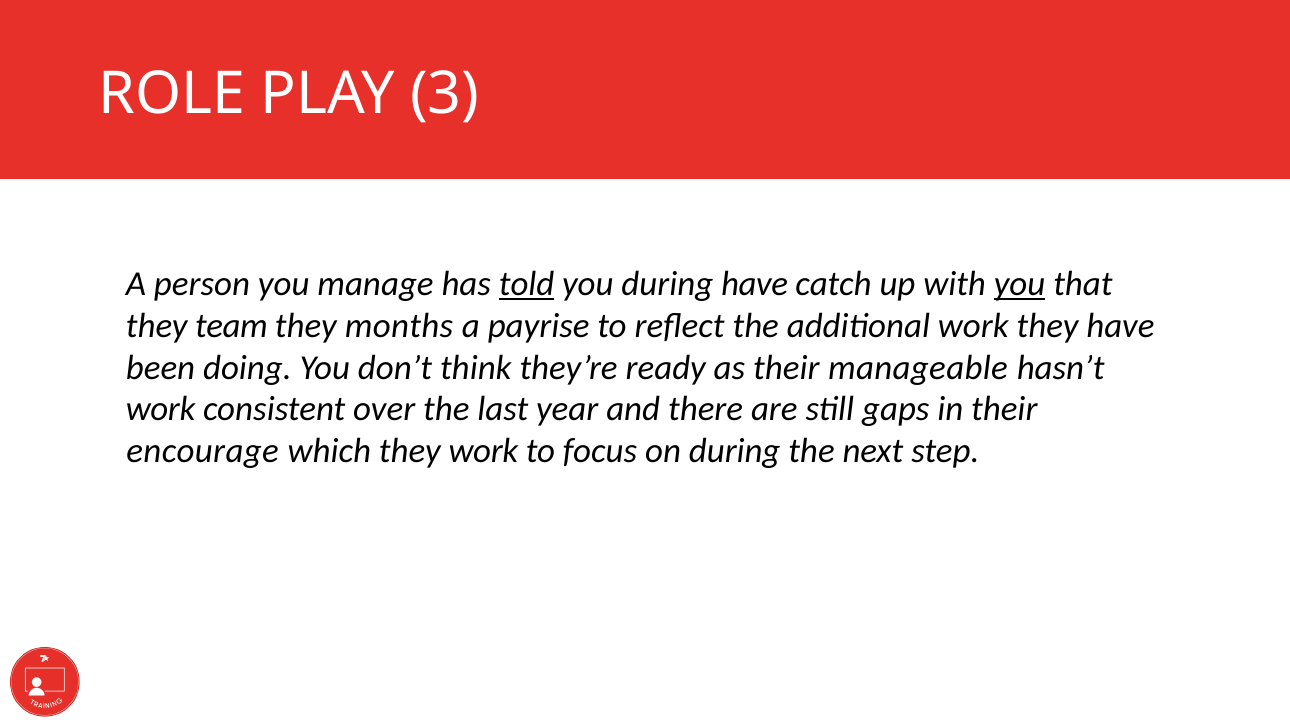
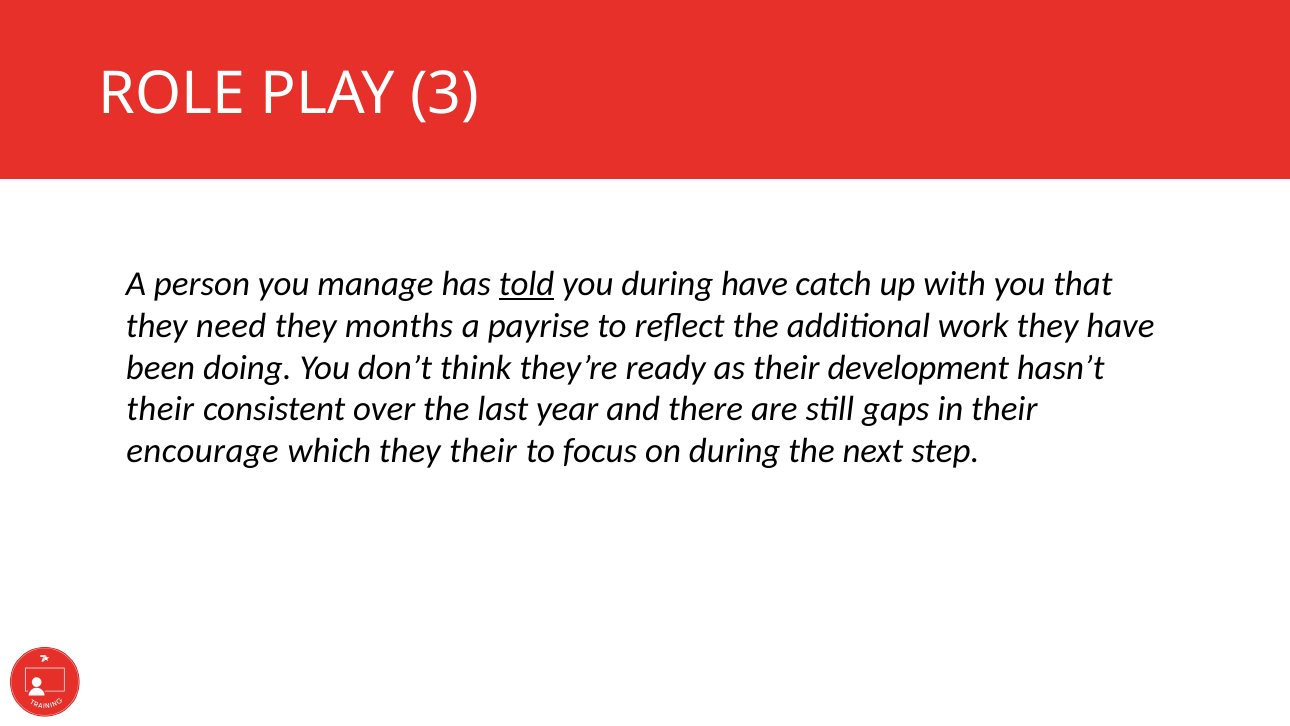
you underline: present -> none (1020, 283)
team: team -> need (231, 325)
manageable: manageable -> development (918, 367)
work: work -> their (160, 409)
they work: work -> their (483, 451)
